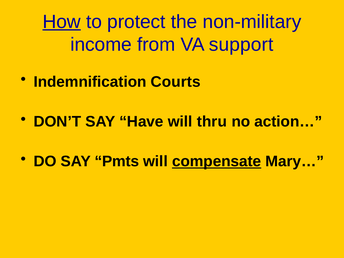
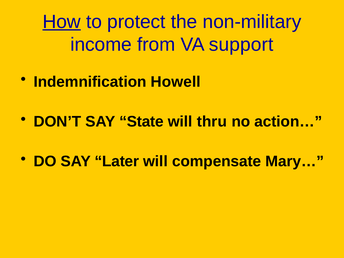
Courts: Courts -> Howell (176, 82)
Have: Have -> State (141, 122)
Pmts: Pmts -> Later (117, 161)
compensate underline: present -> none (217, 161)
